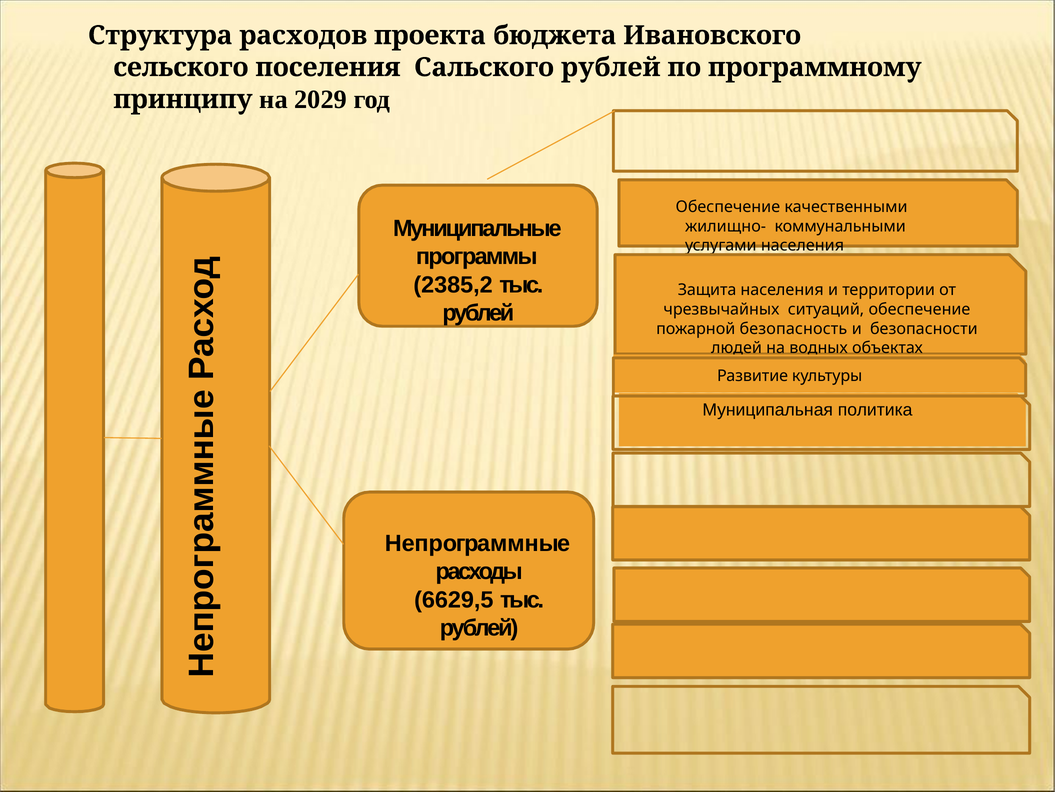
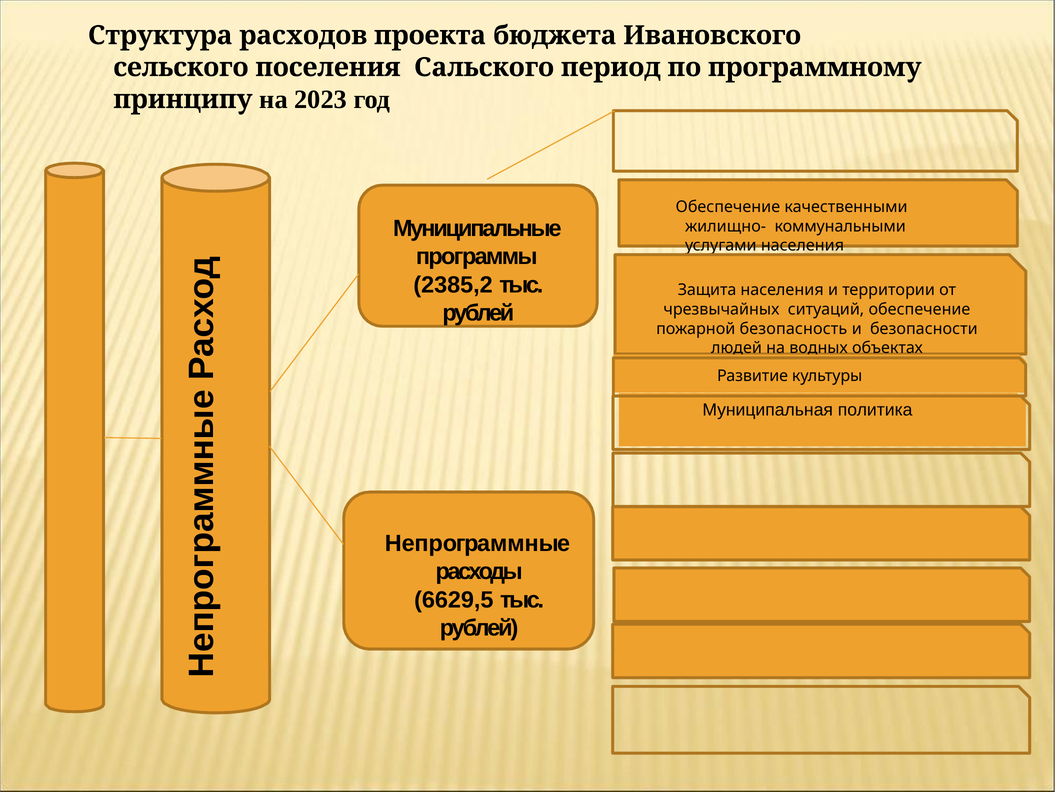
Сальского рублей: рублей -> период (611, 67)
2029: 2029 -> 2023 (321, 99)
